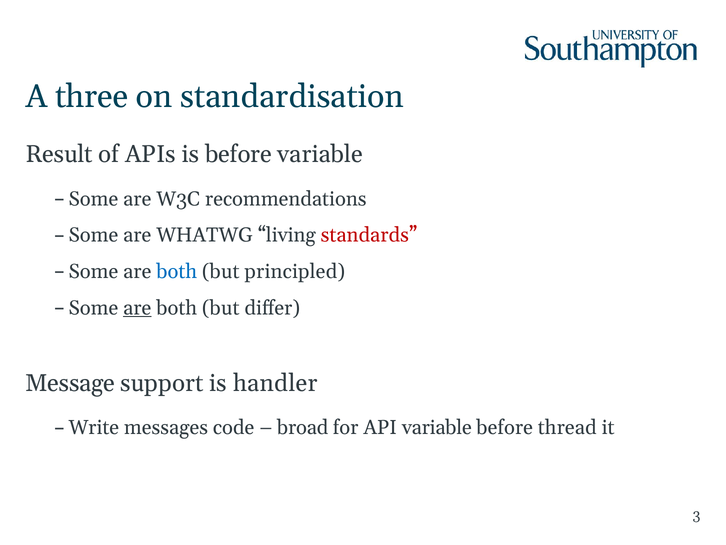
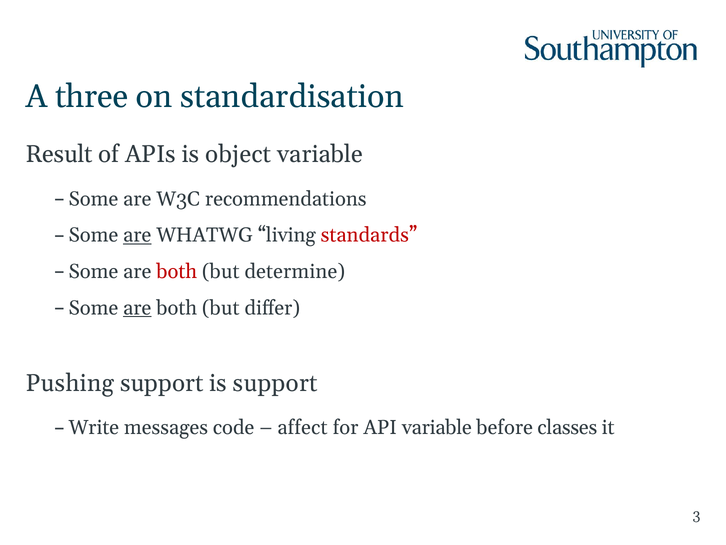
is before: before -> object (238, 154)
are underline: none -> present (137, 235)
both colour: blue -> red (177, 271)
principled: principled -> determine (295, 271)
Message: Message -> Pushing (70, 383)
is handler: handler -> support (275, 383)
broad: broad -> affect (302, 427)
thread: thread -> classes (567, 427)
